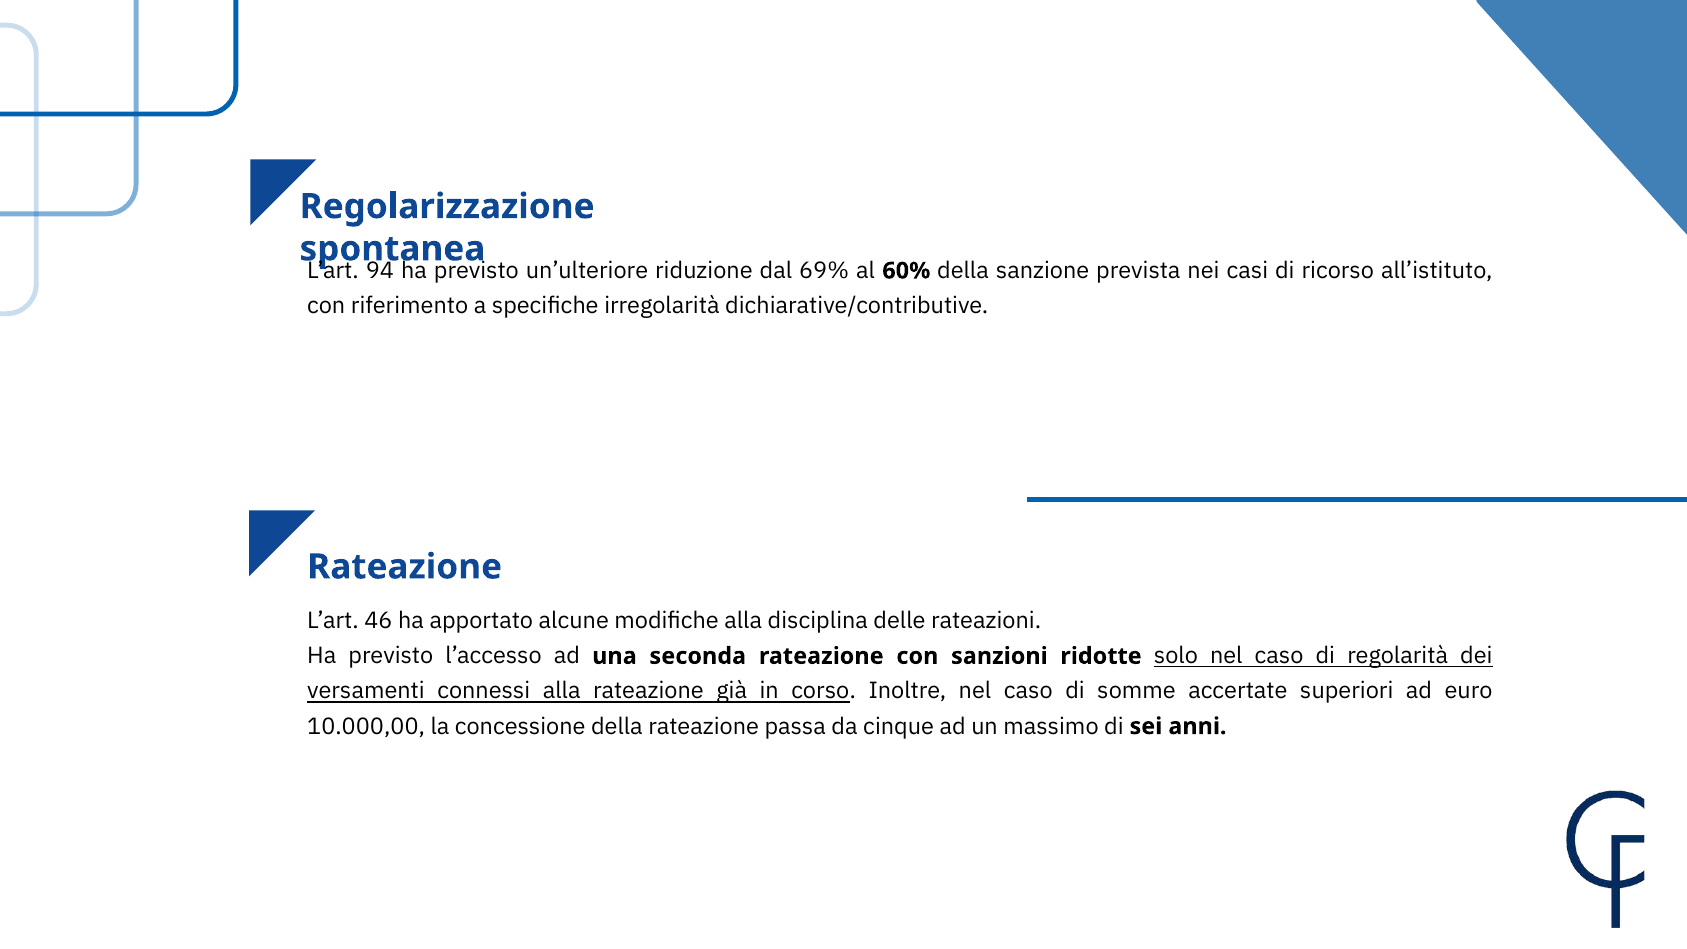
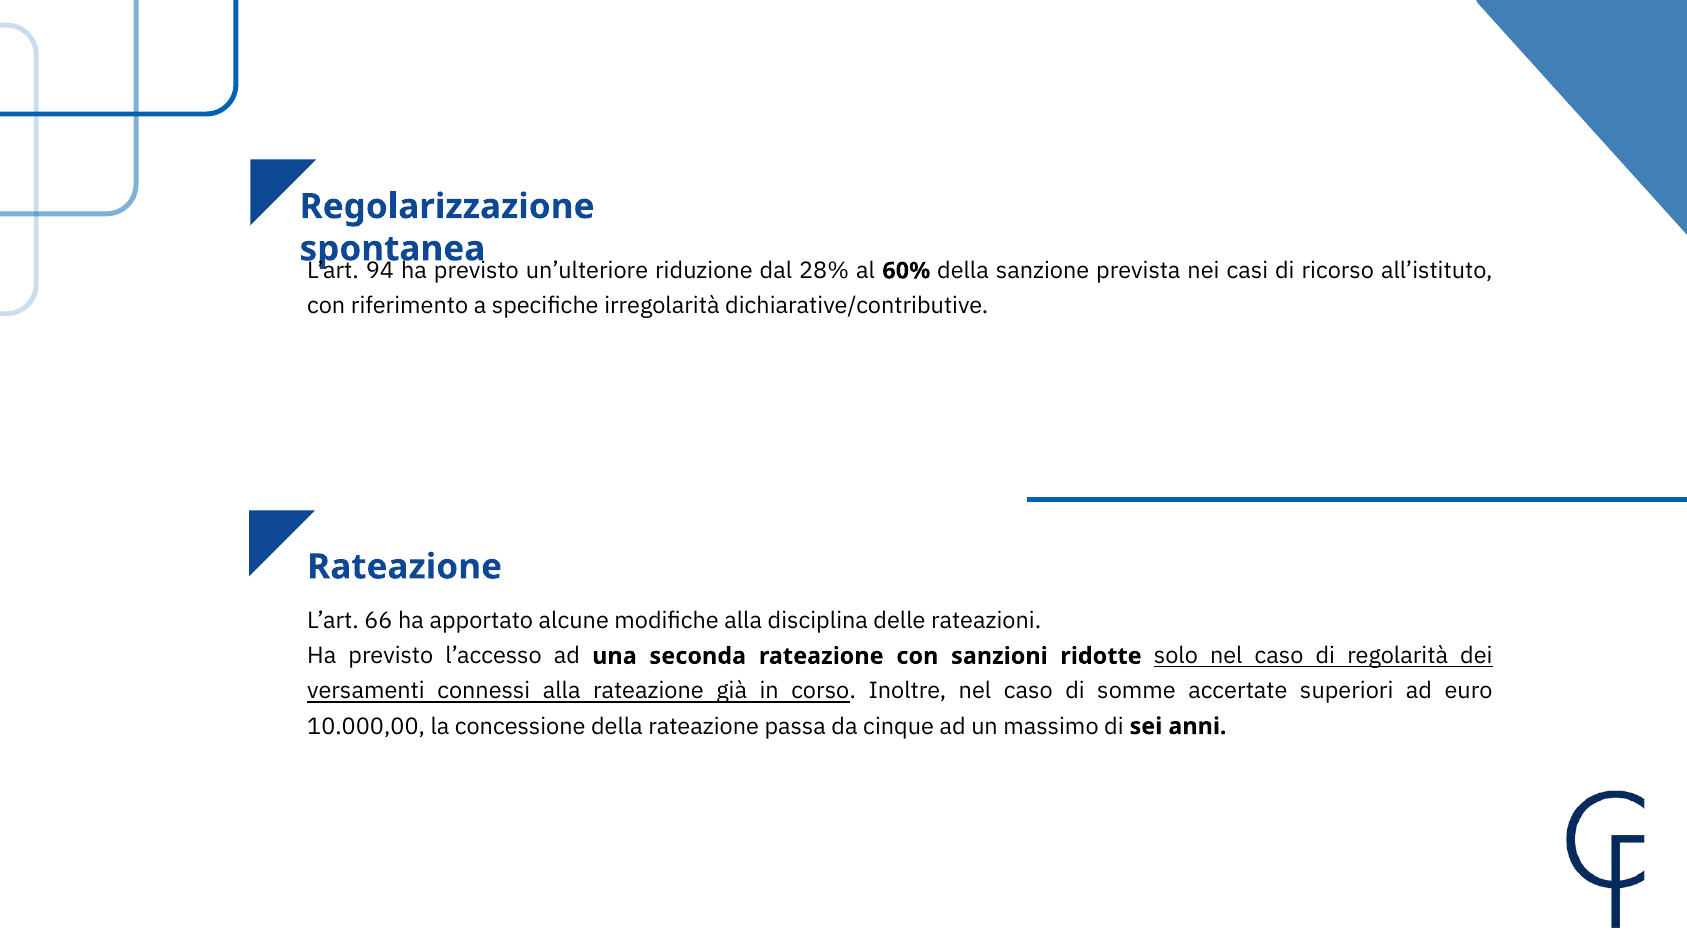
69%: 69% -> 28% (824, 271)
46: 46 -> 66 (378, 621)
